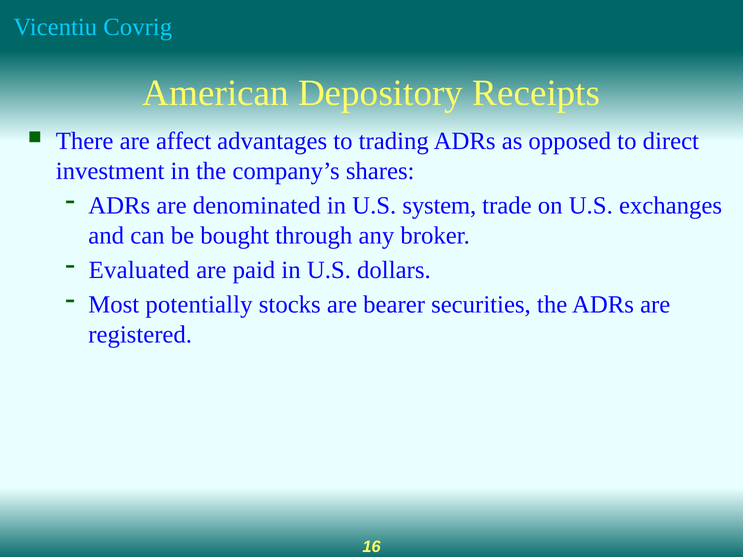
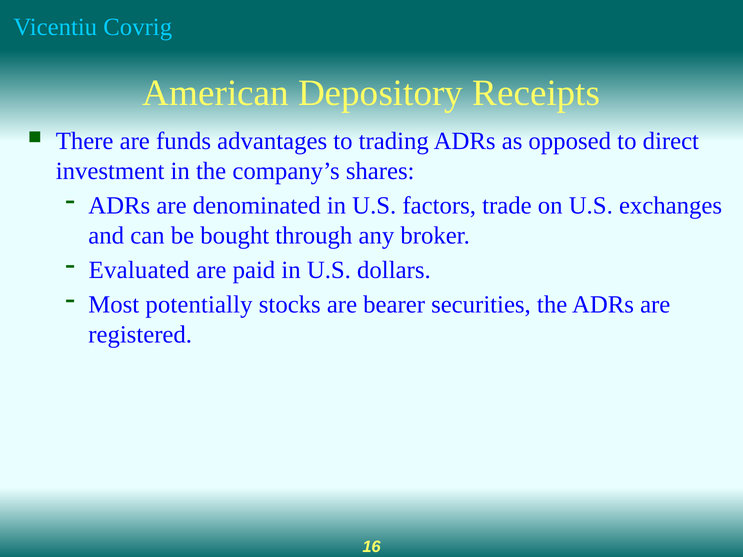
affect: affect -> funds (184, 141)
system: system -> factors (439, 206)
